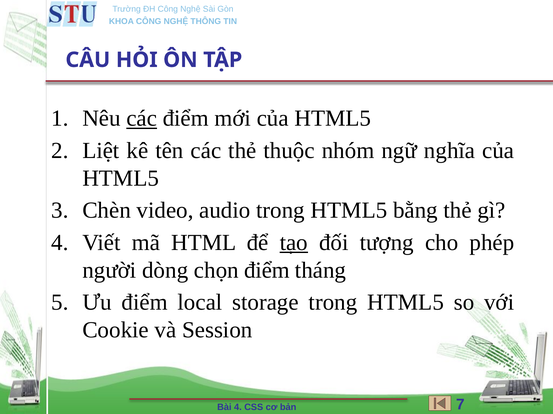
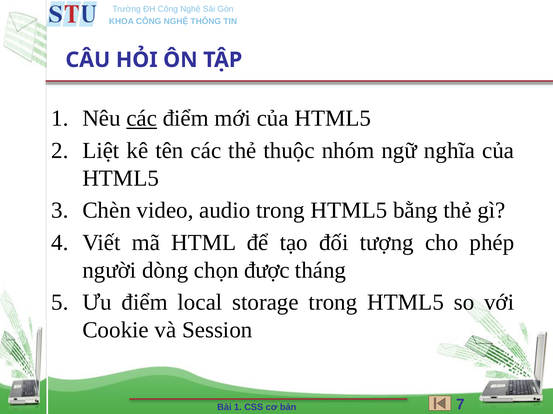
tạo underline: present -> none (294, 243)
chọn điểm: điểm -> được (267, 271)
Bài 4: 4 -> 1 (238, 408)
